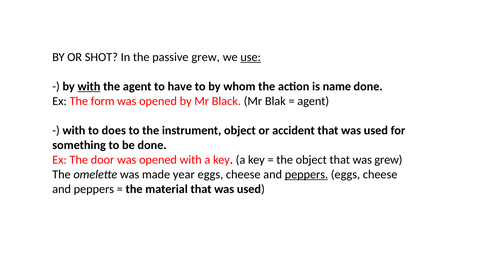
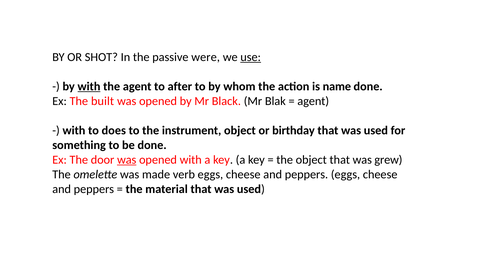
passive grew: grew -> were (206, 57)
have: have -> after (180, 86)
form: form -> built (103, 101)
accident: accident -> birthday (294, 130)
was underline: none -> present (127, 160)
year: year -> verb (184, 174)
peppers underline: present -> none (306, 174)
